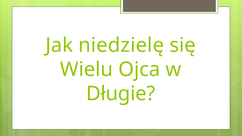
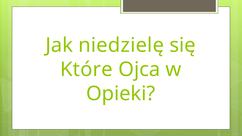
Wielu: Wielu -> Które (86, 69)
Długie: Długie -> Opieki (121, 94)
